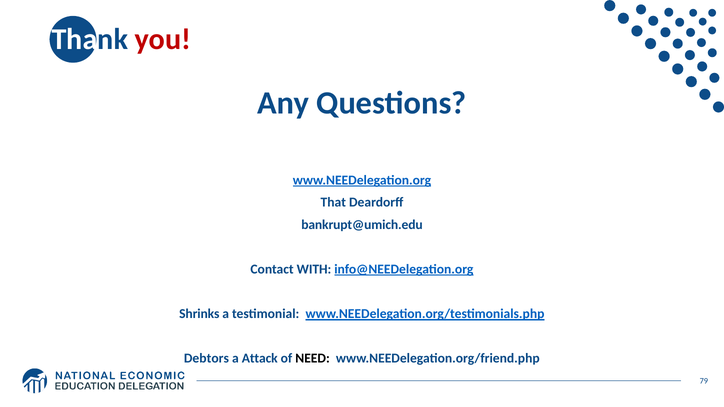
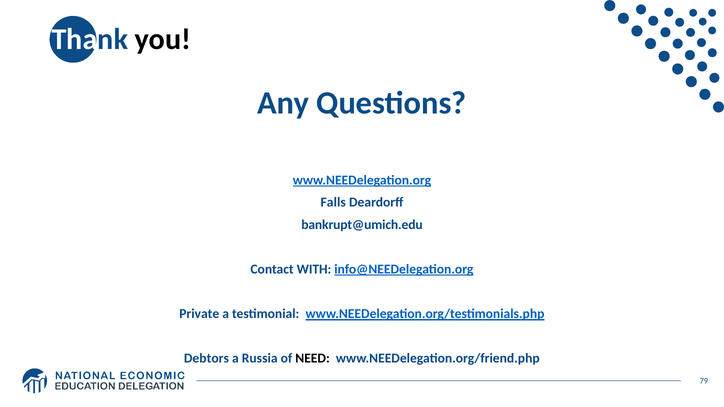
you colour: red -> black (163, 39)
That: That -> Falls (333, 202)
Shrinks: Shrinks -> Private (199, 314)
Attack: Attack -> Russia (260, 358)
